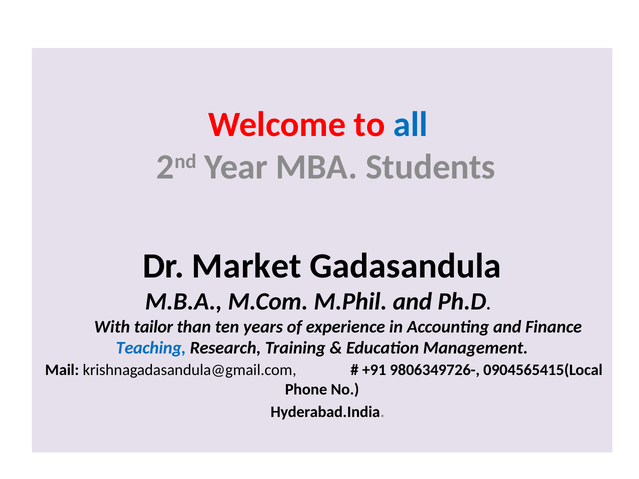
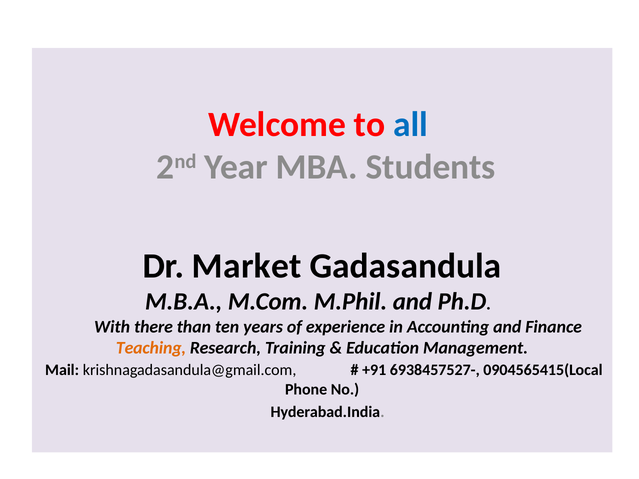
tailor: tailor -> there (154, 327)
Teaching colour: blue -> orange (151, 348)
9806349726-: 9806349726- -> 6938457527- (435, 370)
